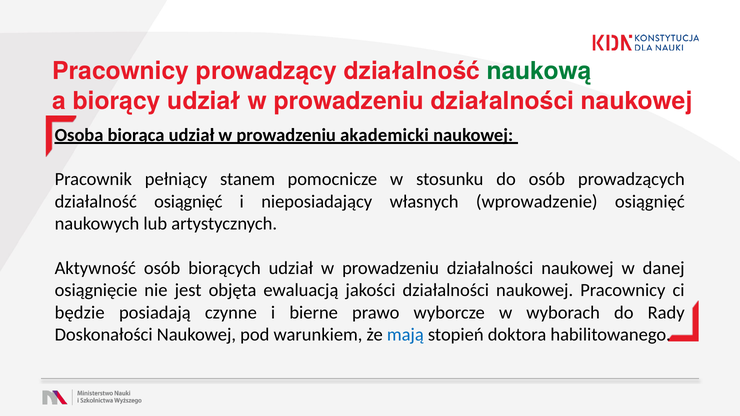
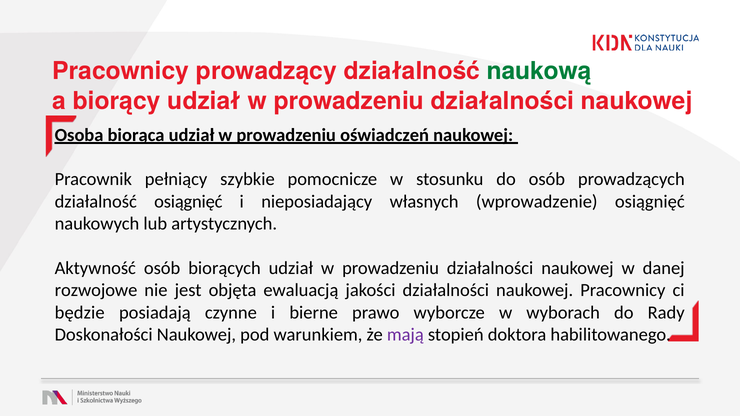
akademicki: akademicki -> oświadczeń (385, 135)
stanem: stanem -> szybkie (247, 179)
osiągnięcie: osiągnięcie -> rozwojowe (96, 290)
mają colour: blue -> purple (405, 335)
